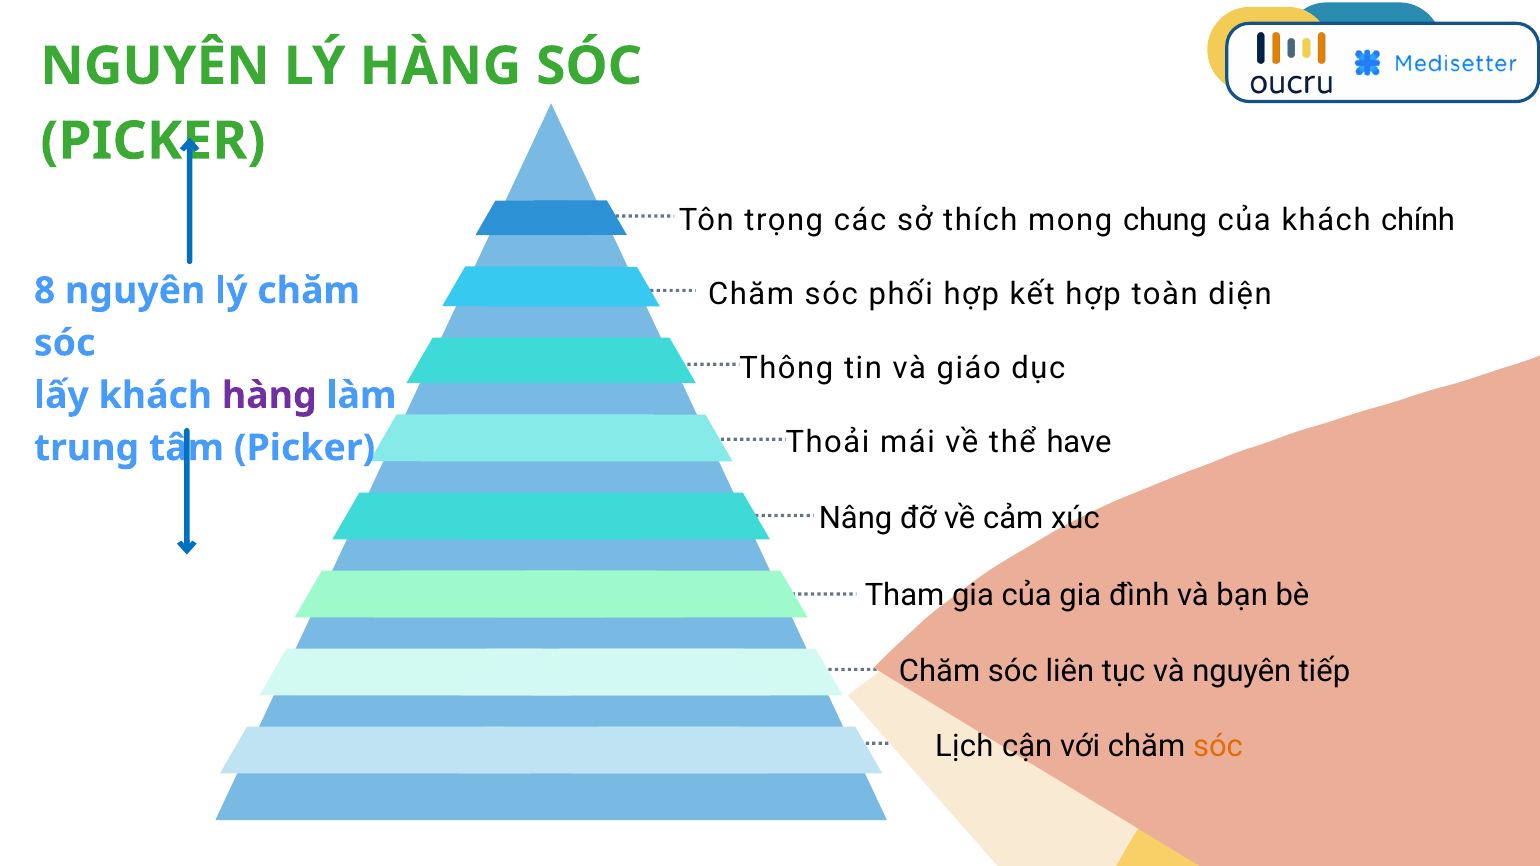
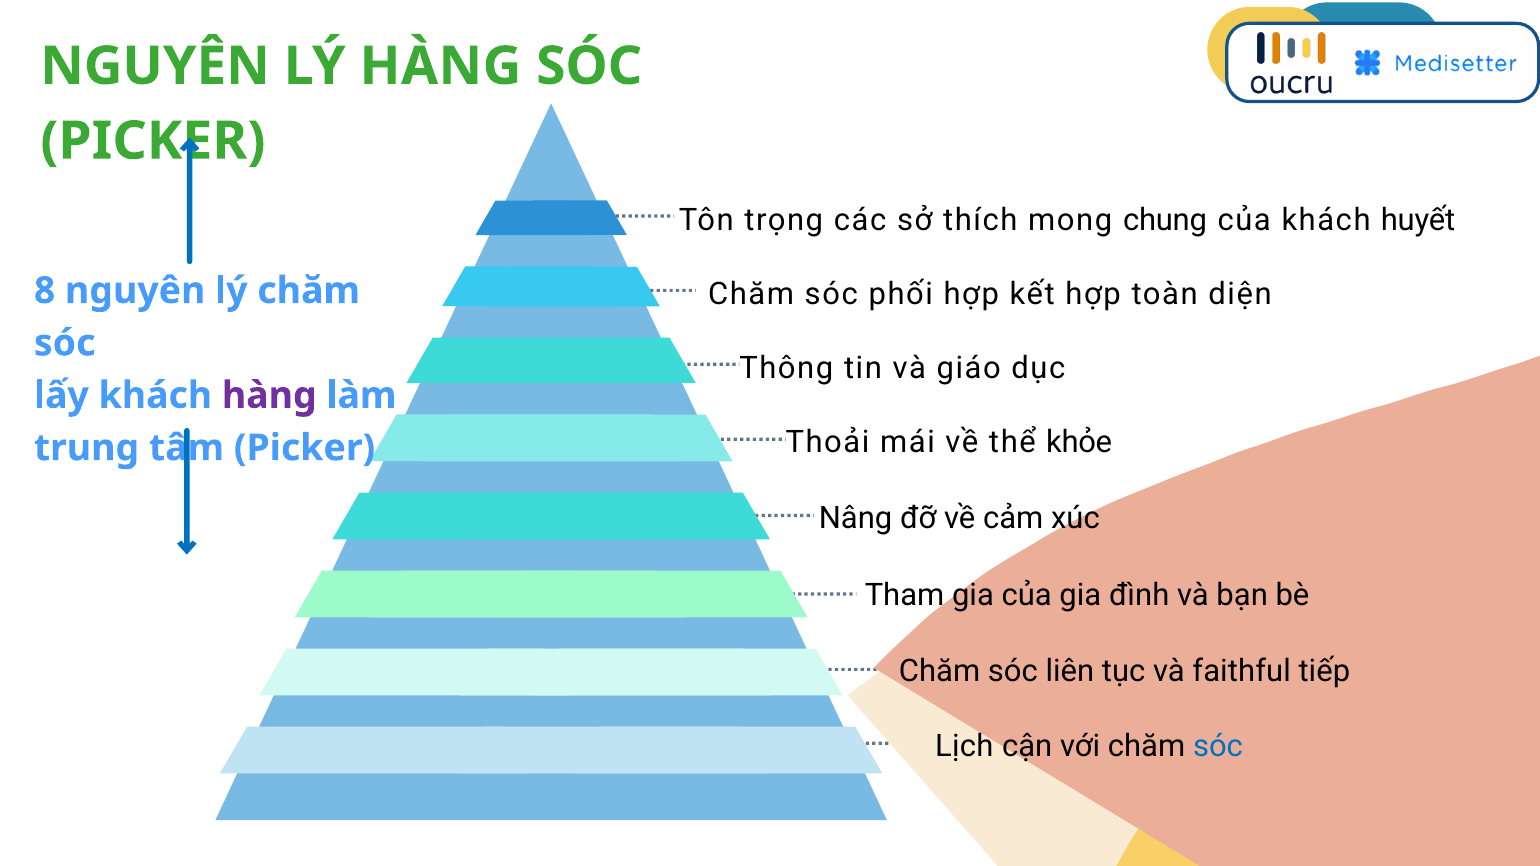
chính: chính -> huyết (1418, 221)
have: have -> khỏe (1079, 443)
và nguyên: nguyên -> faithful (1242, 671)
sóc colour: orange -> blue (1218, 746)
